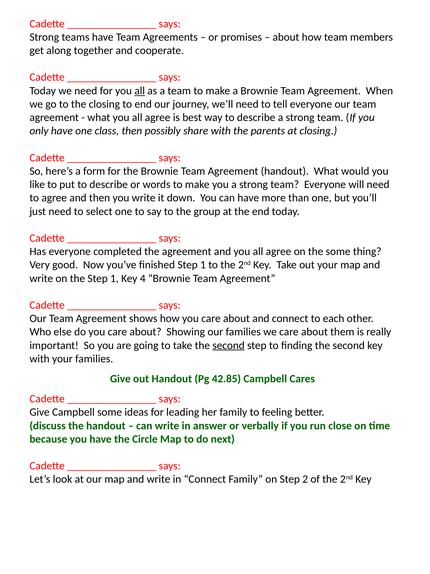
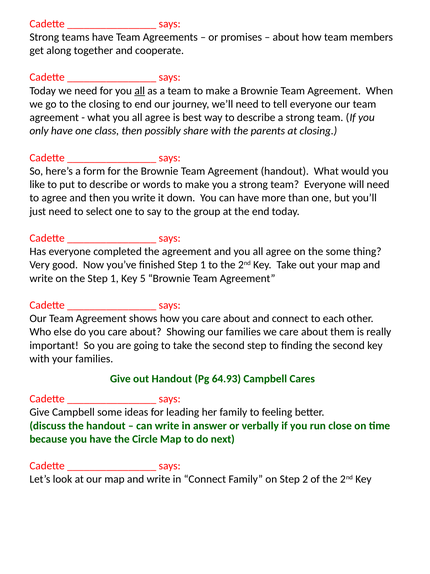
4: 4 -> 5 (143, 278)
second underline: present -> none (229, 345)
42.85: 42.85 -> 64.93 (226, 378)
